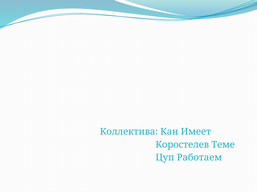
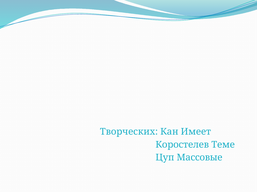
Коллектива: Коллектива -> Творческих (129, 132)
Работаем: Работаем -> Массовые (200, 158)
